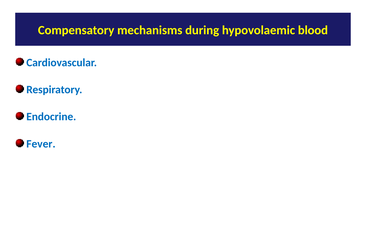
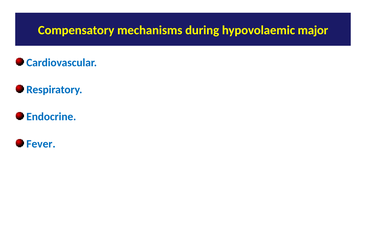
blood: blood -> major (313, 30)
